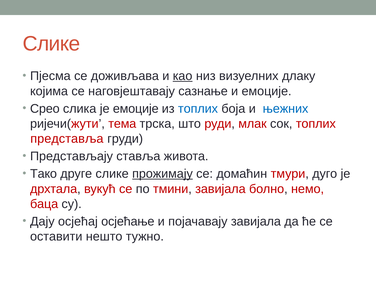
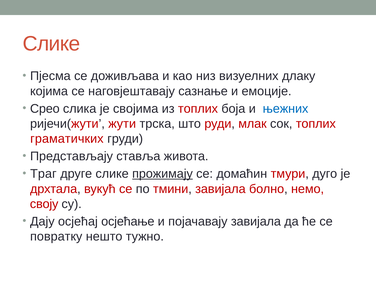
као underline: present -> none (183, 76)
је емоције: емоције -> својима (136, 109)
топлих colour: blue -> red (198, 109)
тема: тема -> жути (122, 124)
представља: представља -> граматичких (67, 139)
Тако: Тако -> Траг (43, 174)
баца: баца -> своју (44, 204)
оставити: оставити -> повратку (56, 236)
